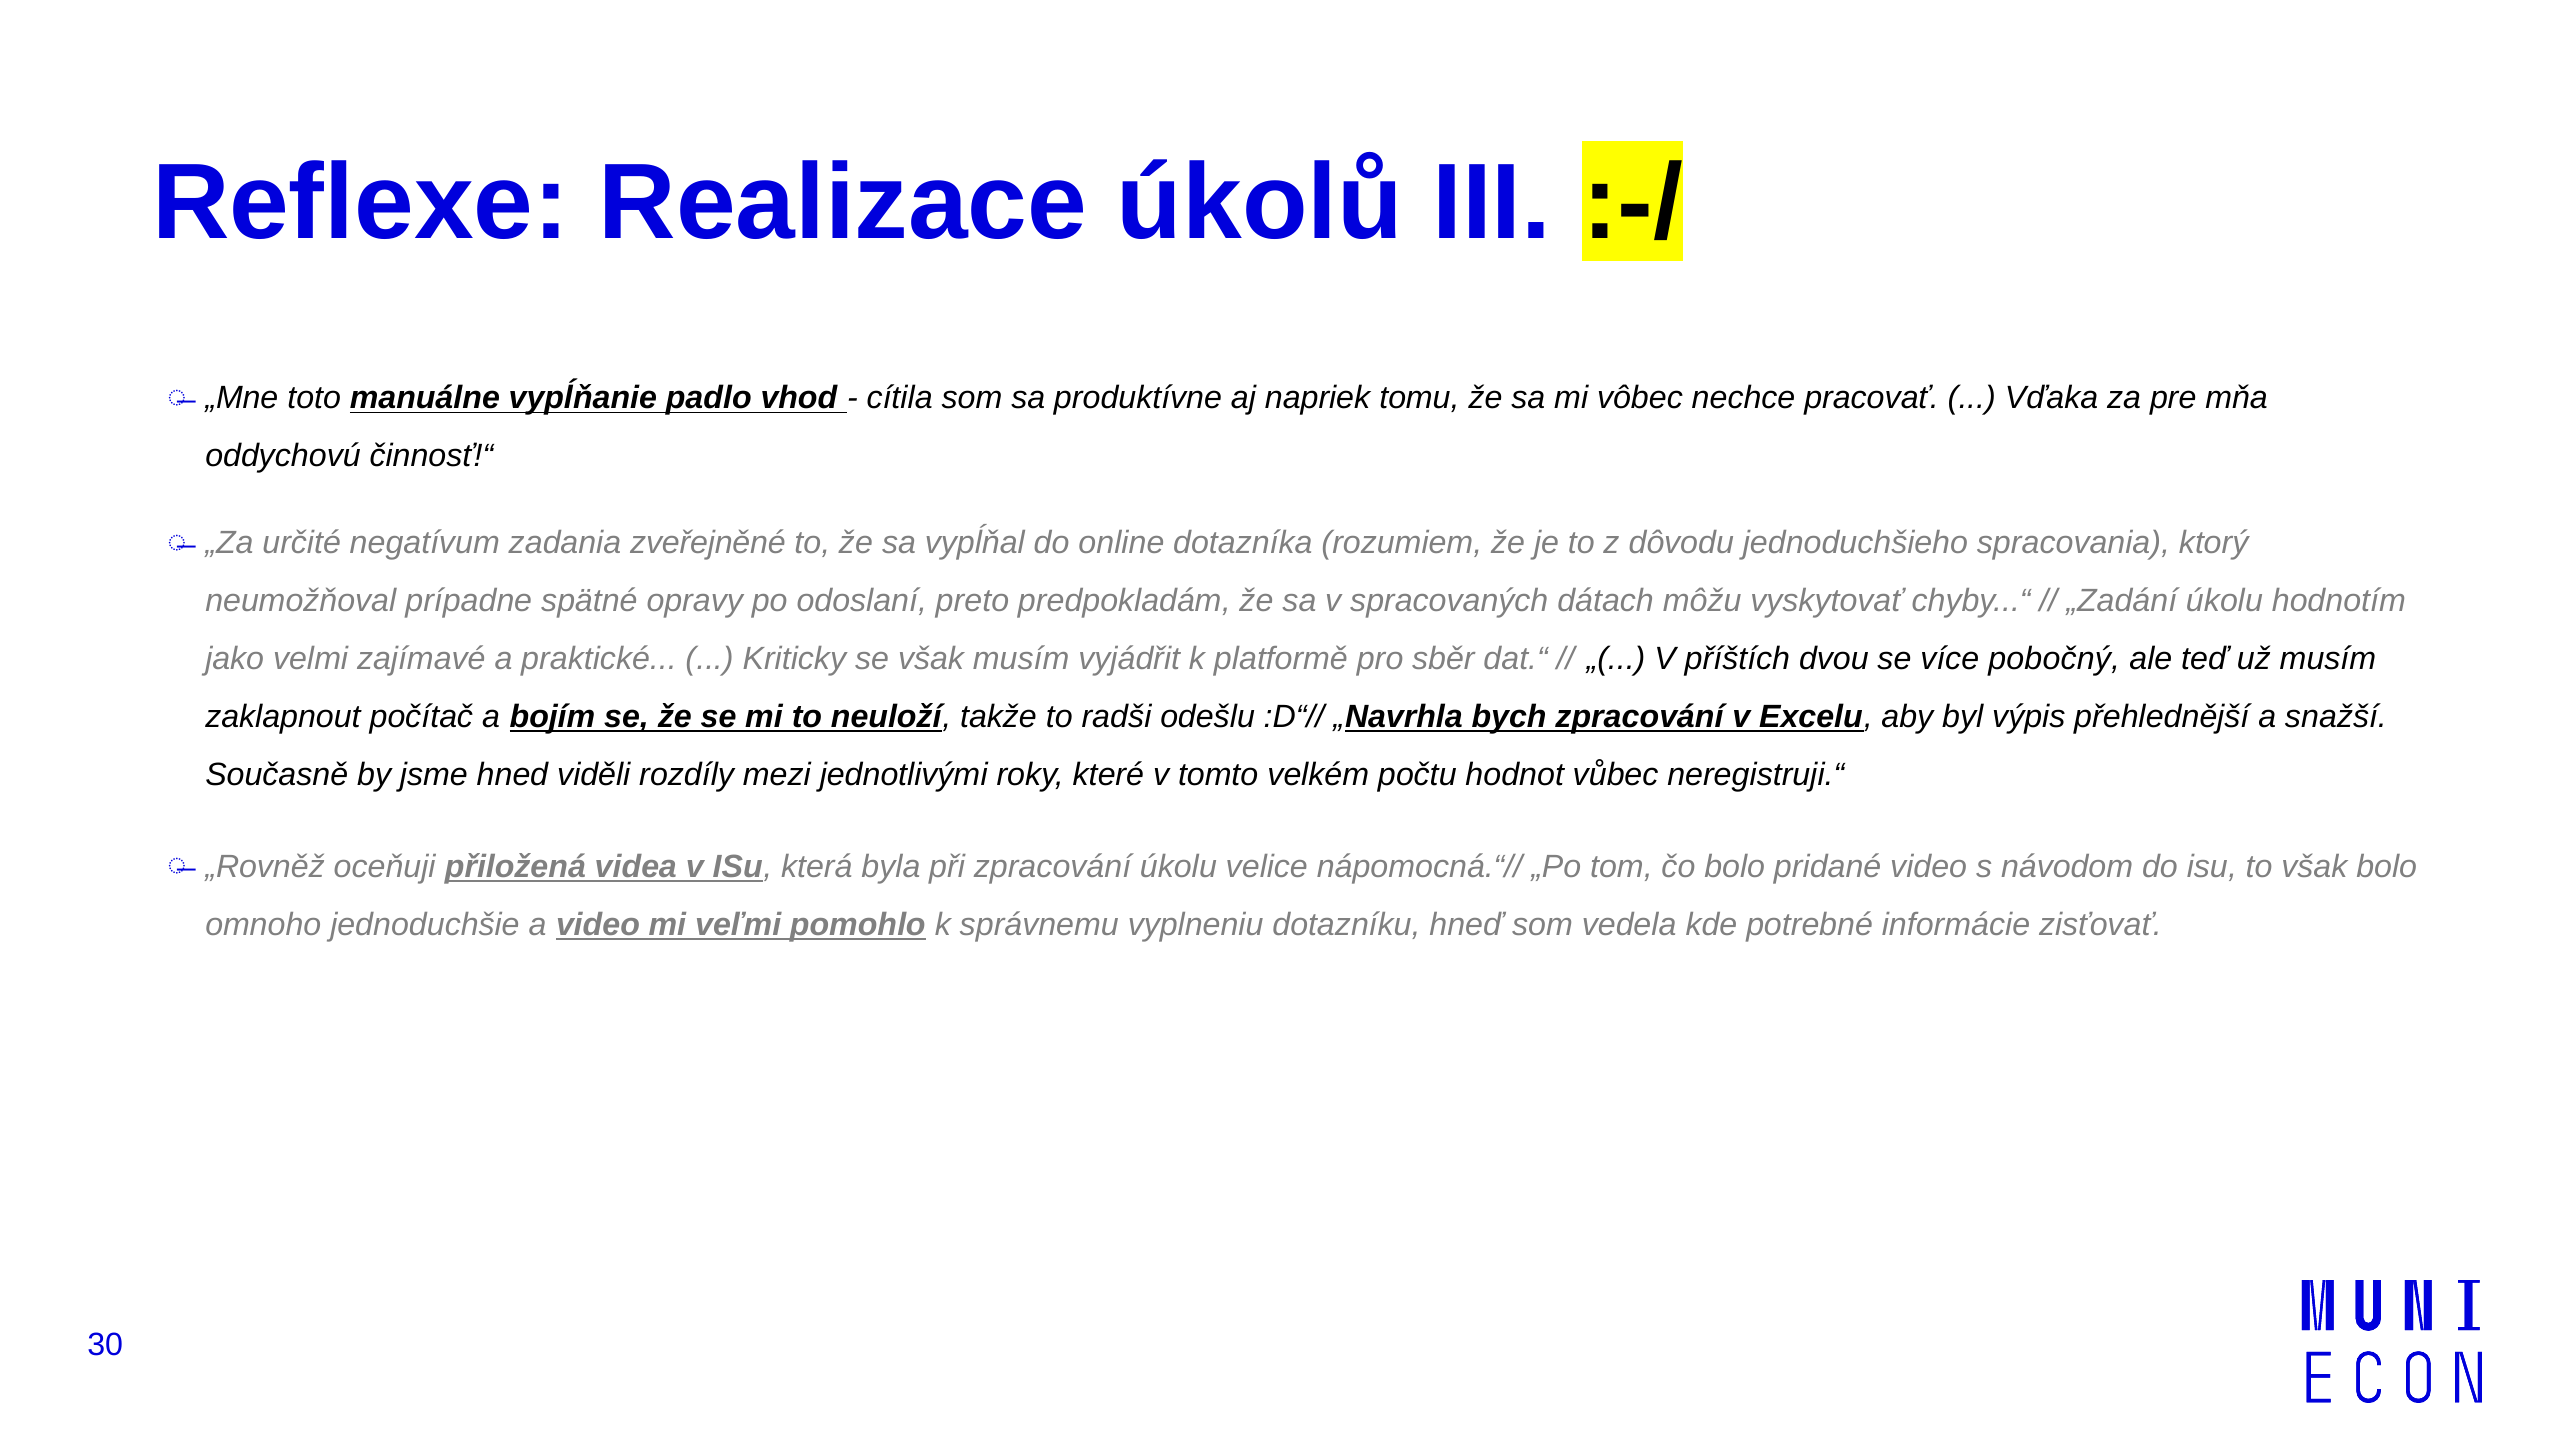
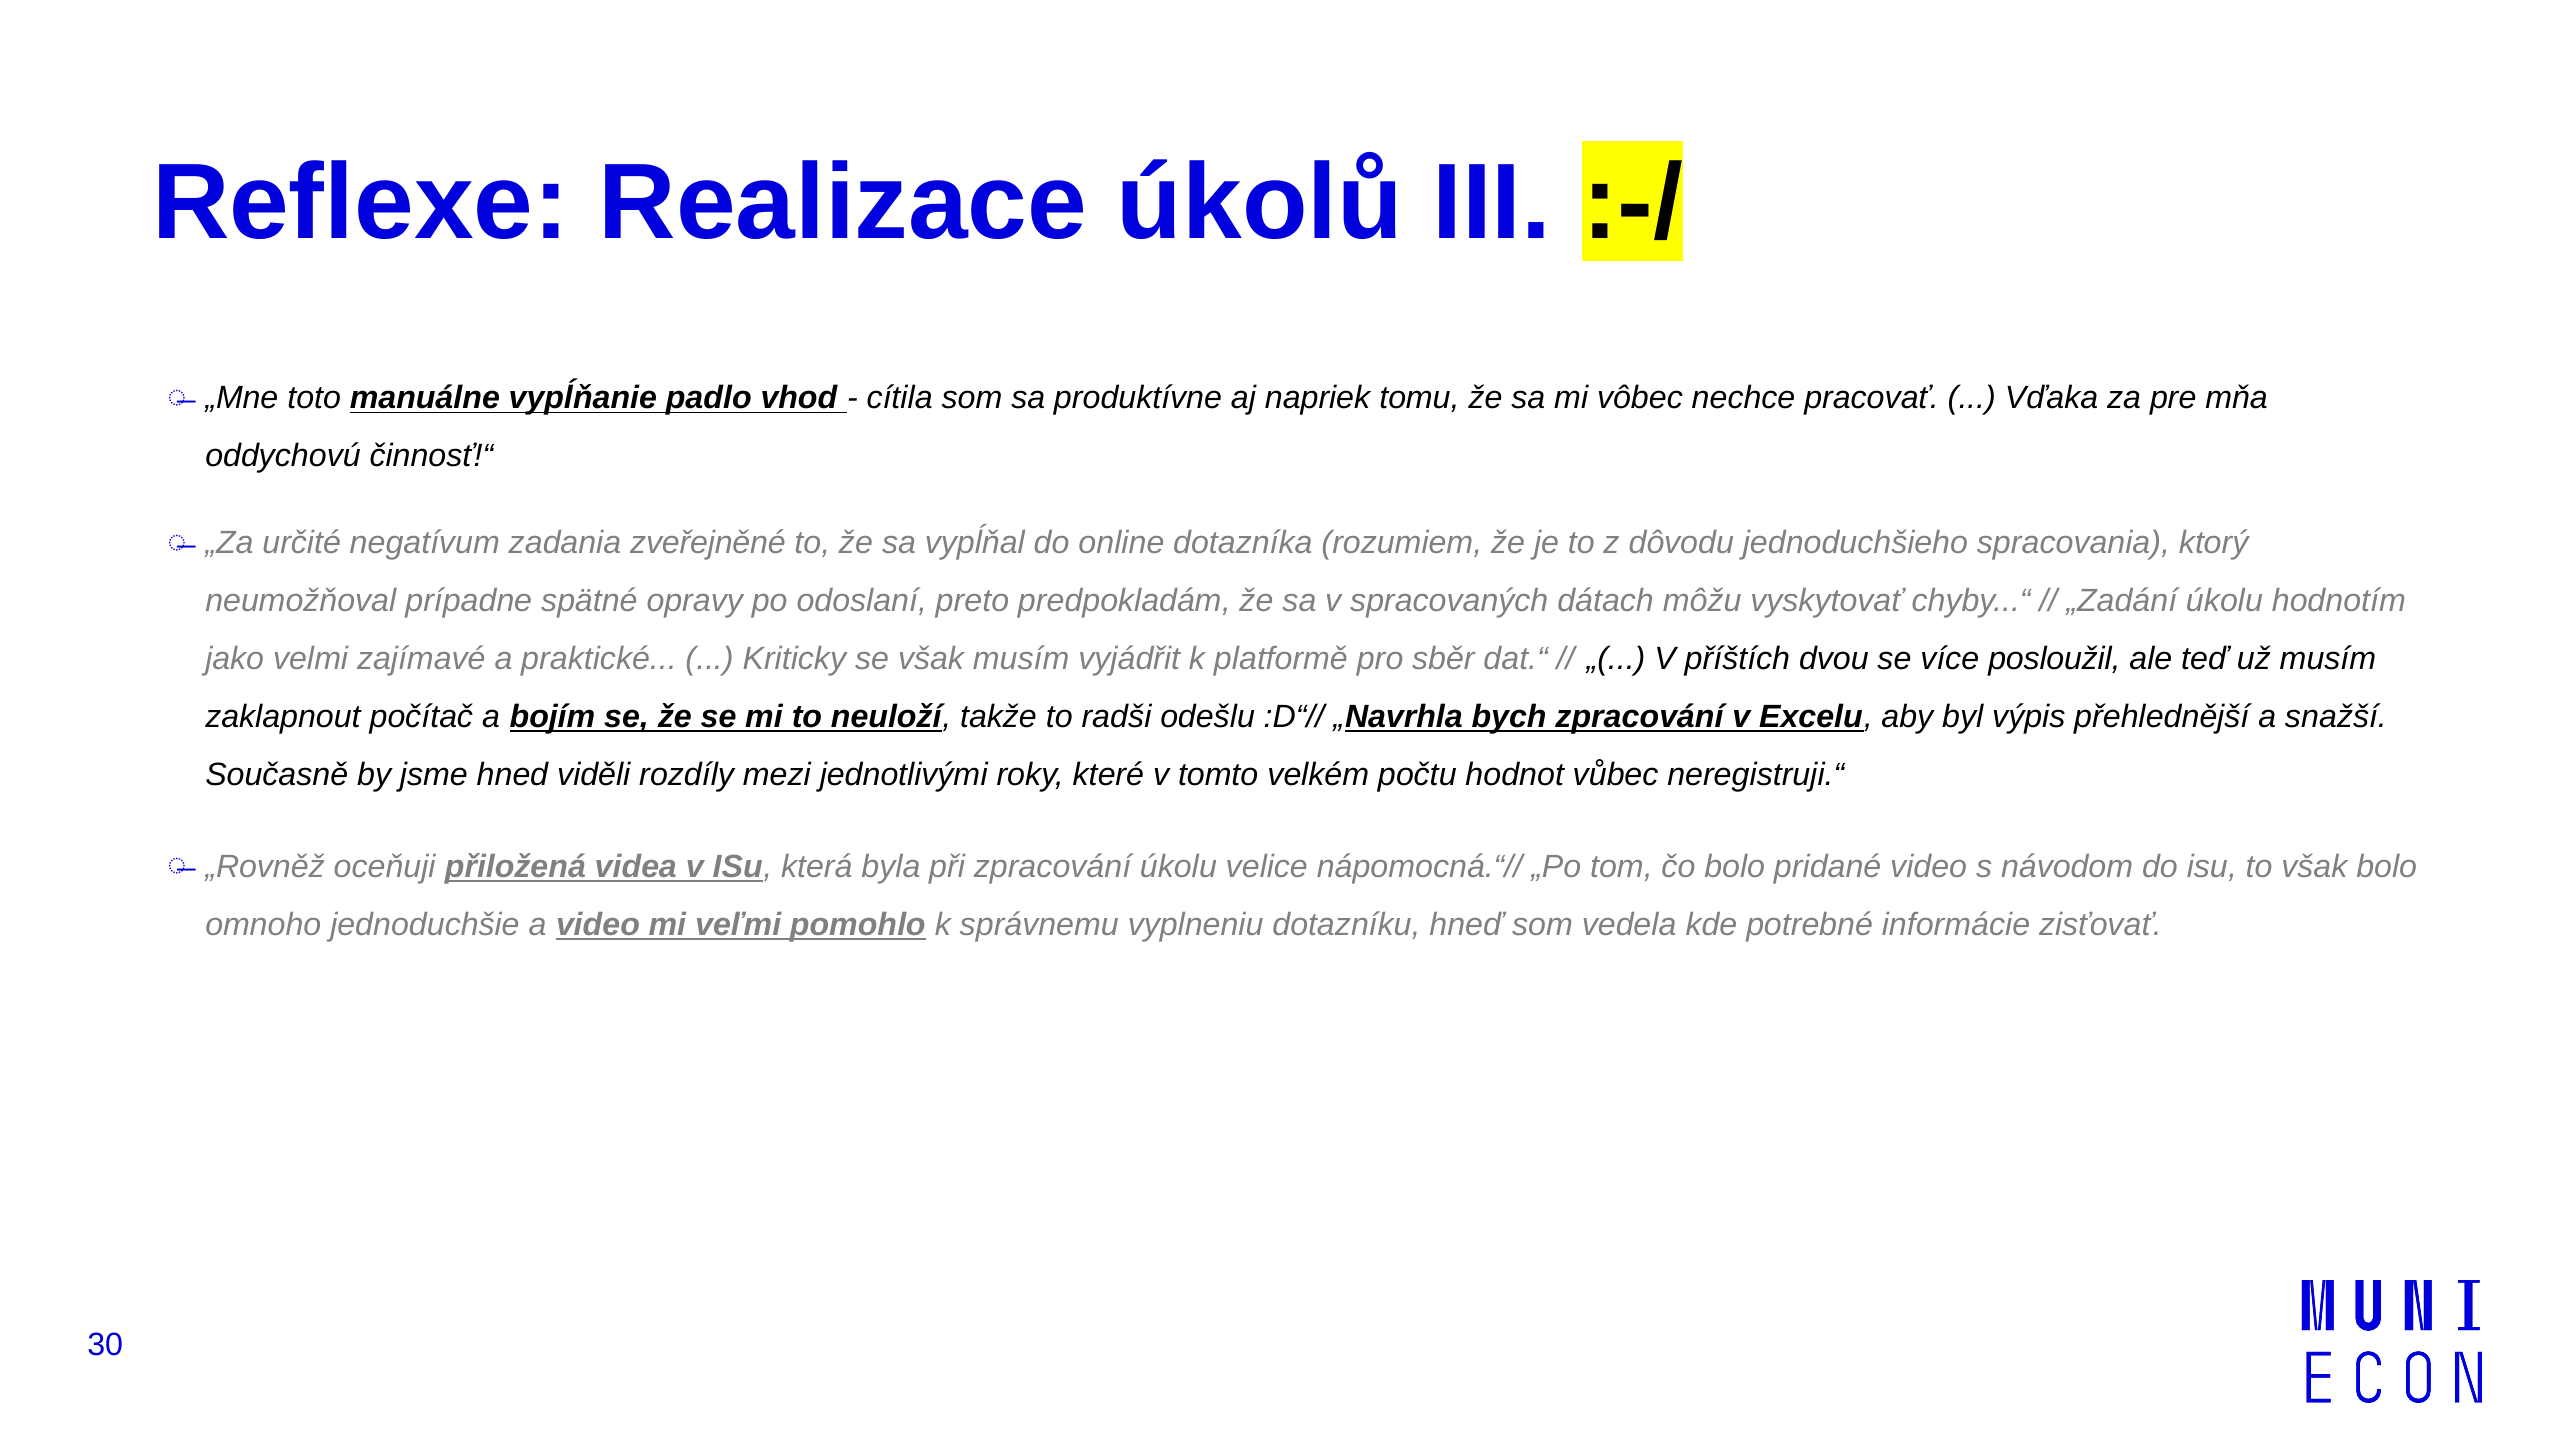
pobočný: pobočný -> posloužil (2054, 659)
